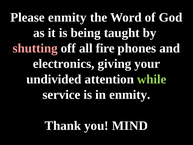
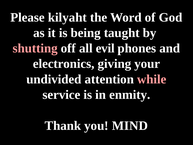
Please enmity: enmity -> kilyaht (67, 17)
fire: fire -> evil (105, 48)
while colour: light green -> pink (152, 79)
